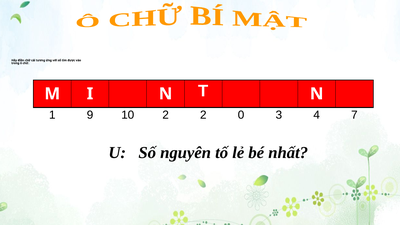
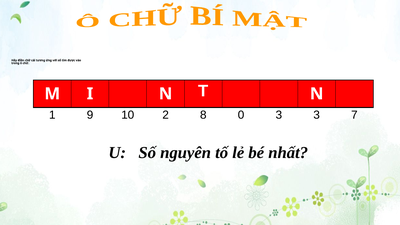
2 2: 2 -> 8 (203, 115)
3 4: 4 -> 3 (317, 115)
